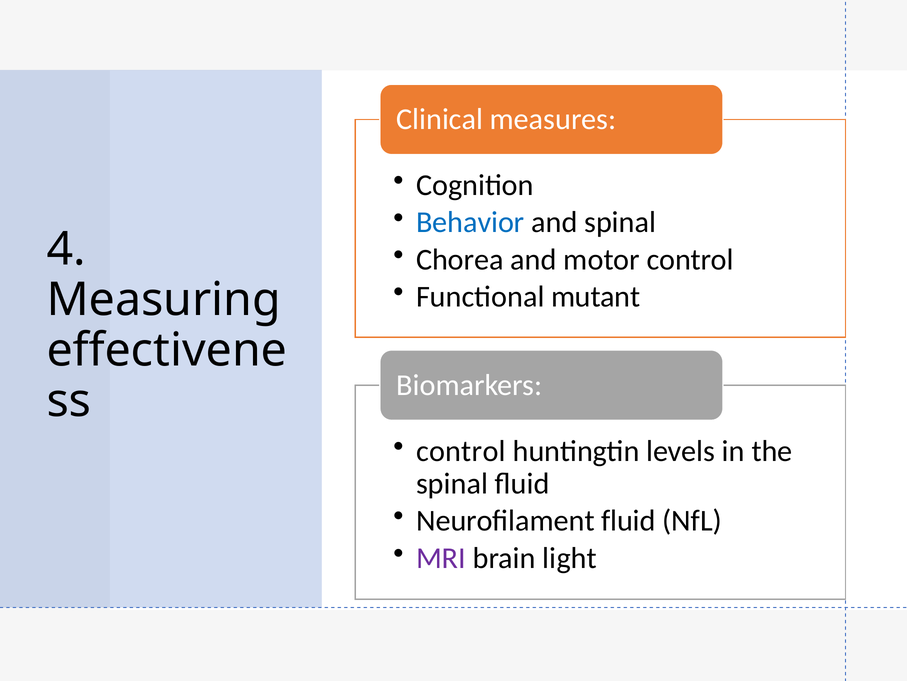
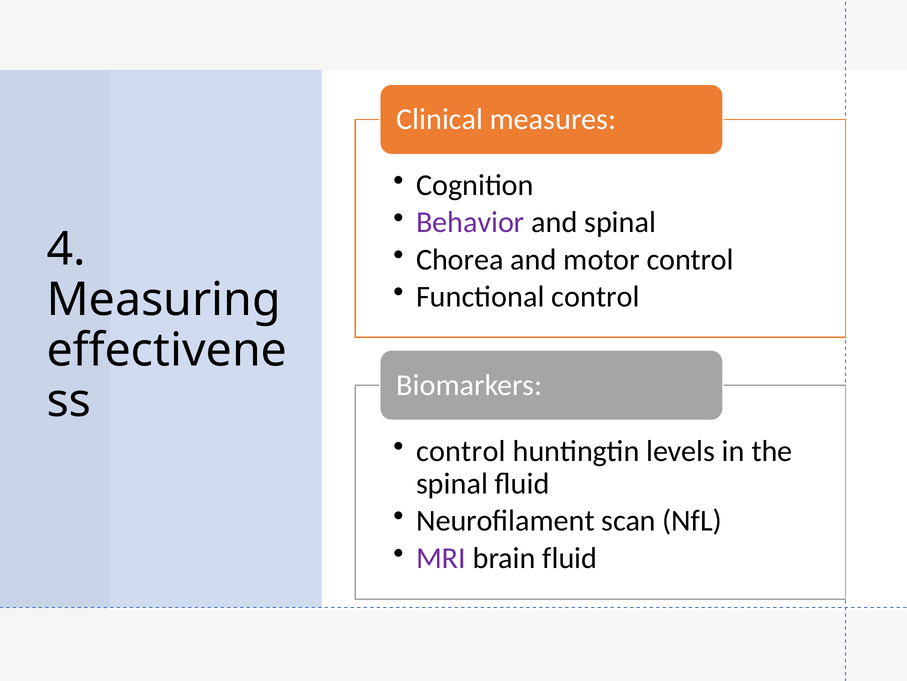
Behavior colour: blue -> purple (470, 222)
Functional mutant: mutant -> control (595, 297)
Neurofilament fluid: fluid -> scan (629, 520)
brain light: light -> fluid (570, 558)
